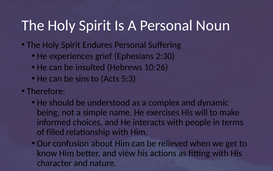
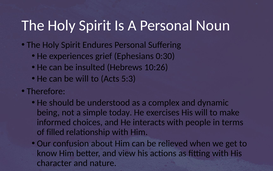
2:30: 2:30 -> 0:30 (165, 56)
be sins: sins -> will (82, 78)
name: name -> today (121, 112)
